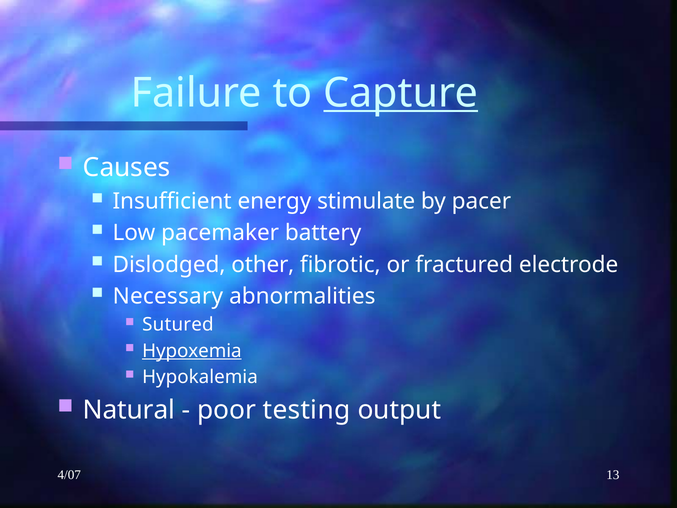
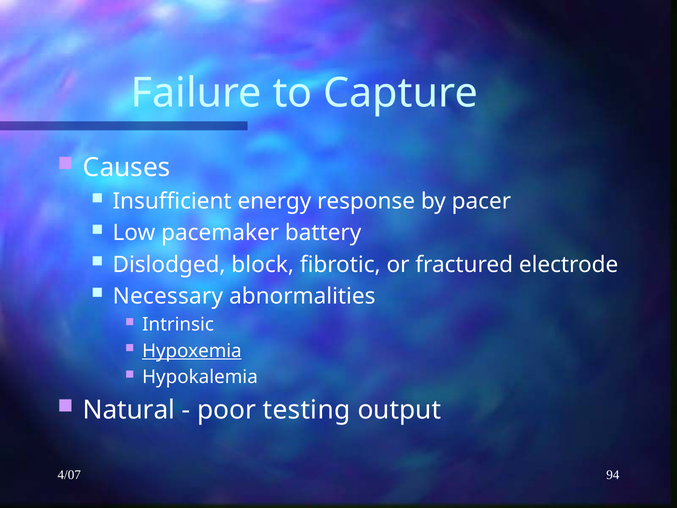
Capture underline: present -> none (401, 93)
stimulate: stimulate -> response (366, 201)
other: other -> block (263, 264)
Sutured: Sutured -> Intrinsic (178, 324)
13: 13 -> 94 (613, 475)
